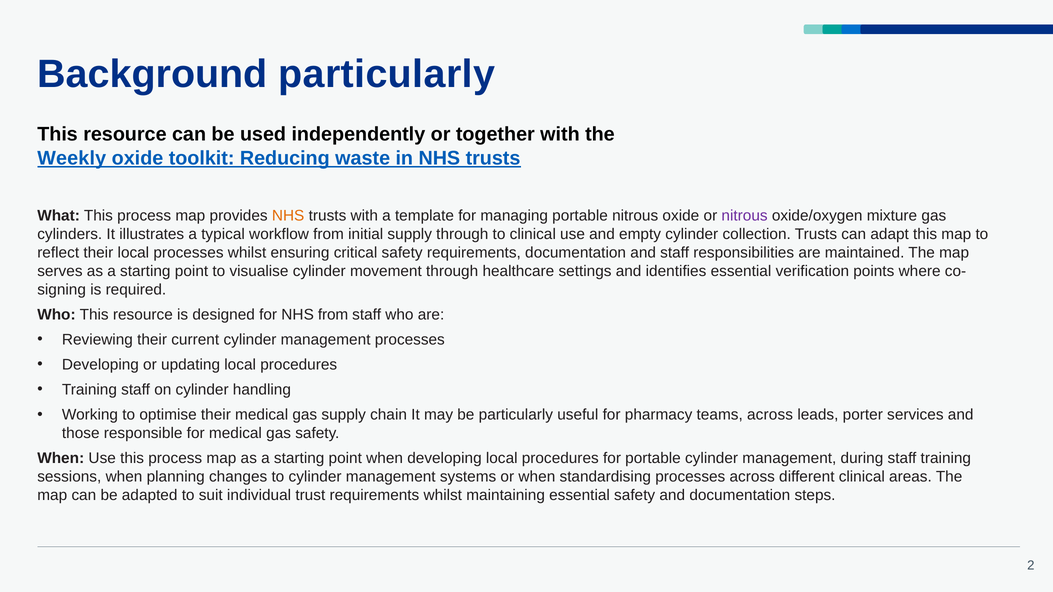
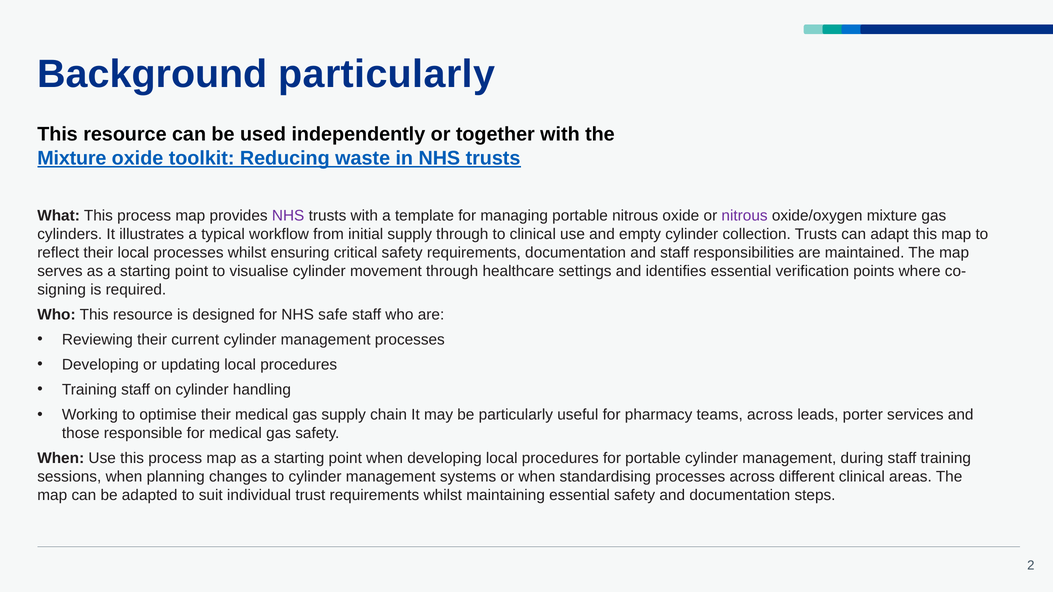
Weekly: Weekly -> Mixture (72, 158)
NHS colour: orange -> purple (288, 216)
NHS from: from -> safe (333, 315)
